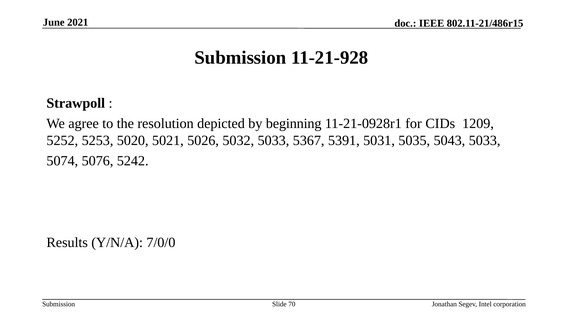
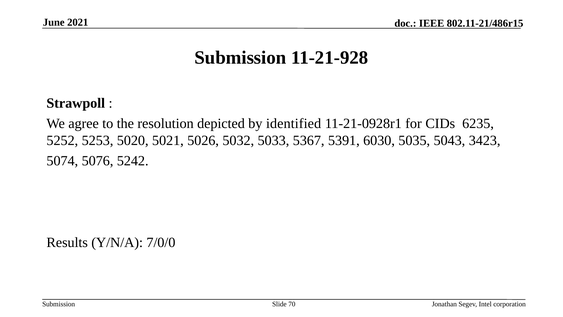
beginning: beginning -> identified (294, 123)
1209: 1209 -> 6235 (478, 123)
5031: 5031 -> 6030 (379, 140)
5043 5033: 5033 -> 3423 (485, 140)
